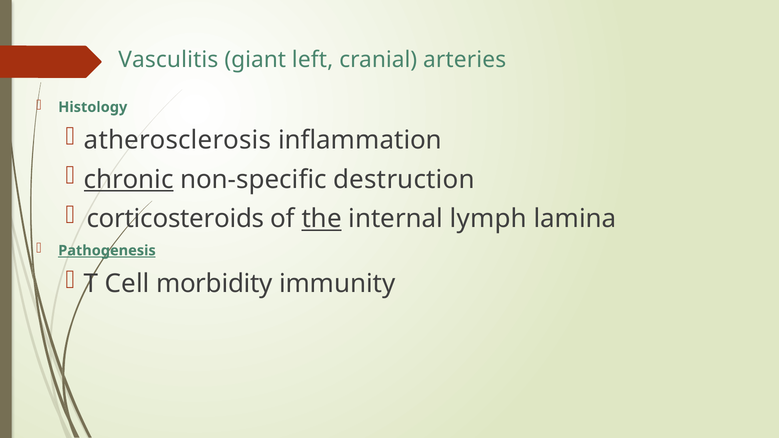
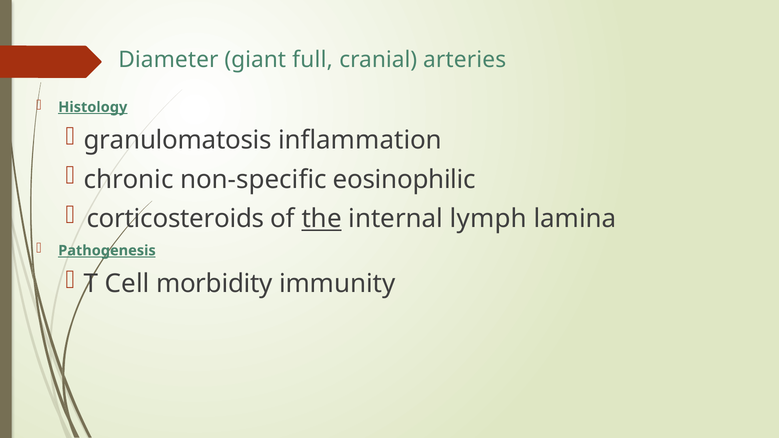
Vasculitis: Vasculitis -> Diameter (168, 60)
left: left -> full (313, 60)
Histology underline: none -> present (93, 107)
atherosclerosis: atherosclerosis -> granulomatosis (178, 140)
chronic underline: present -> none (129, 180)
destruction: destruction -> eosinophilic (404, 180)
